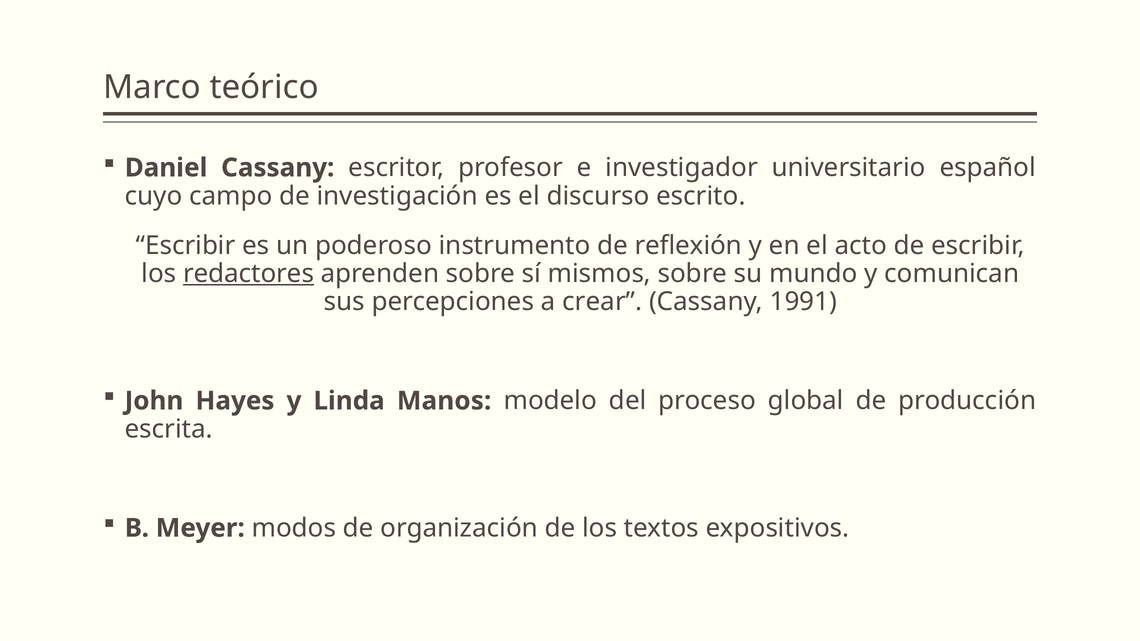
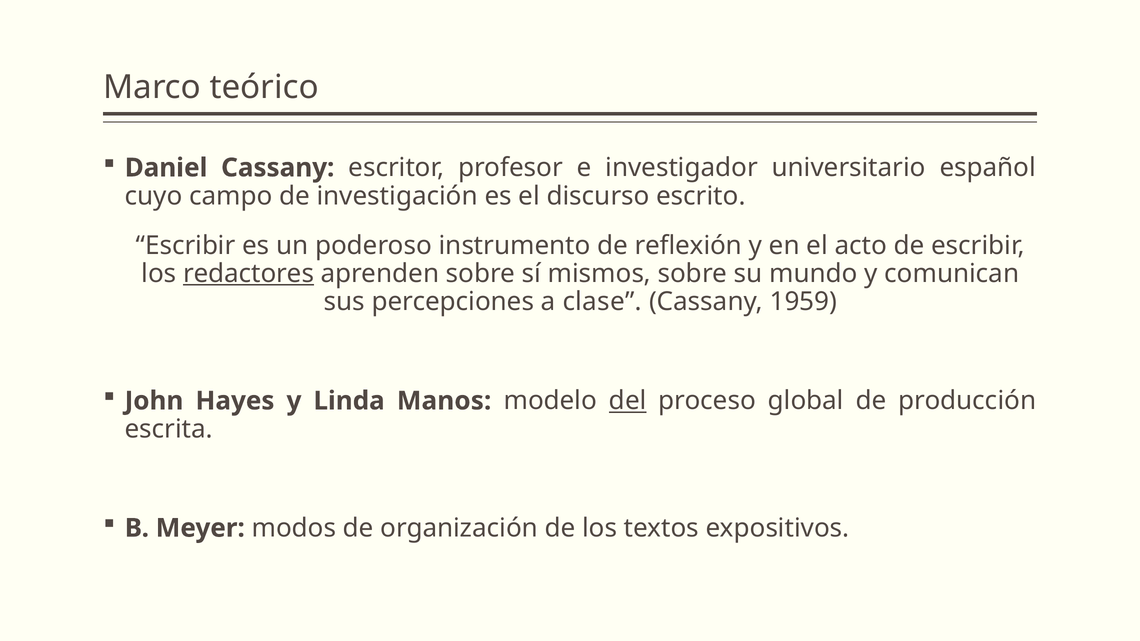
crear: crear -> clase (602, 302)
1991: 1991 -> 1959 (803, 302)
del underline: none -> present (628, 401)
